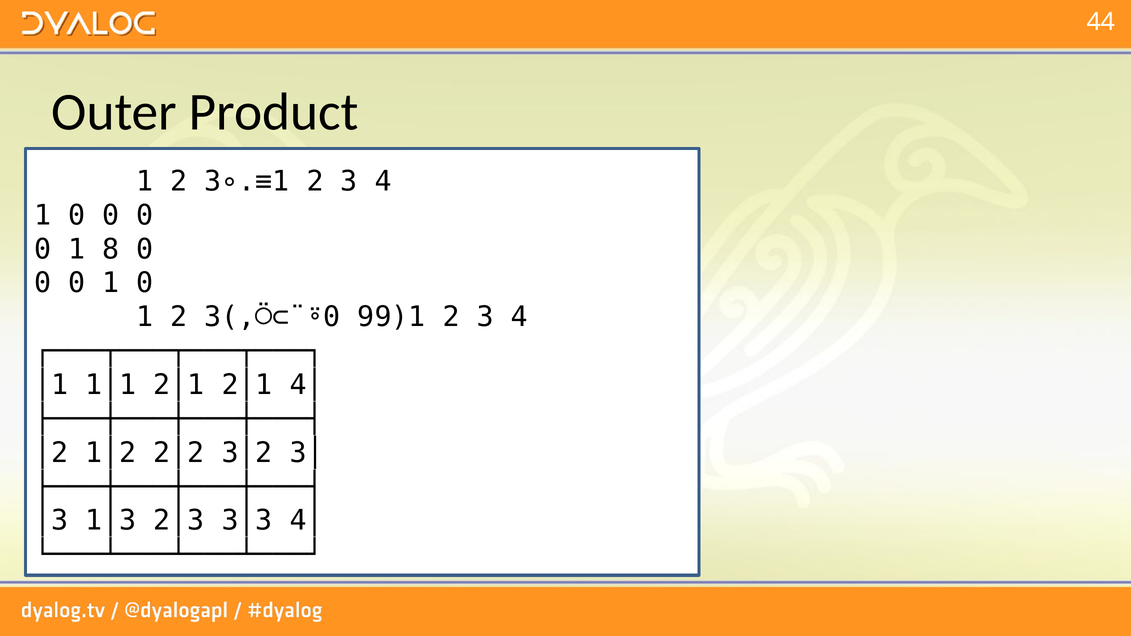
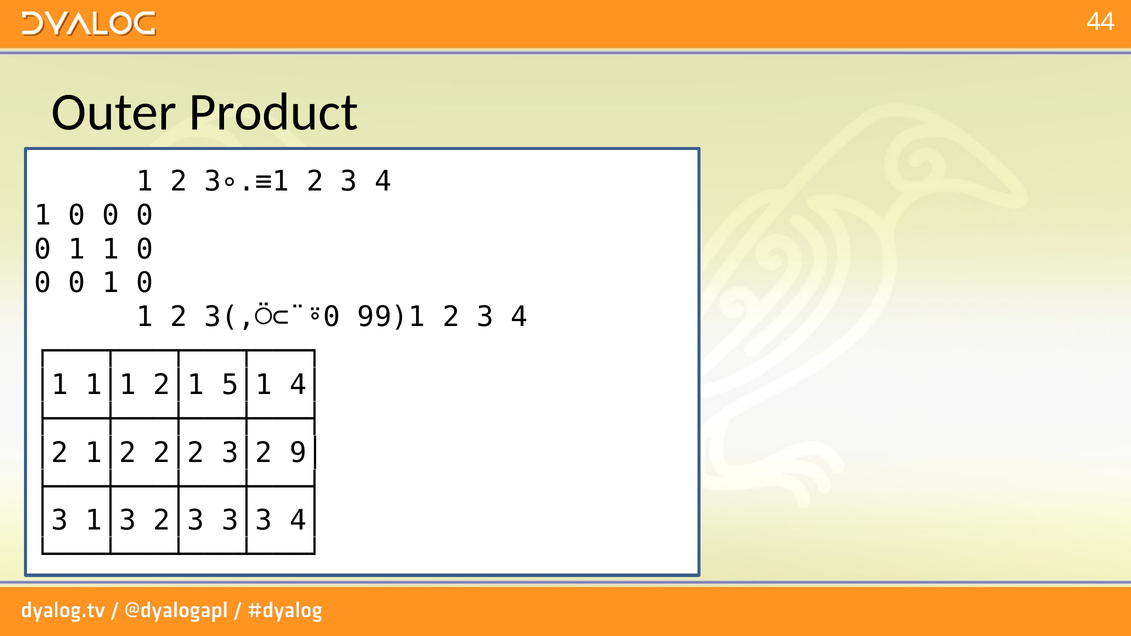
1 8: 8 -> 1 (111, 249)
2│1 2│1: 2│1 -> 5│1 (247, 385)
3│: 3│ -> 9│ (307, 453)
